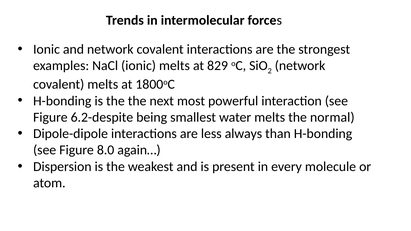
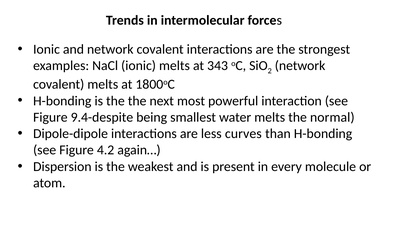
829: 829 -> 343 (218, 66)
6.2-despite: 6.2-despite -> 9.4-despite (102, 117)
always: always -> curves (243, 134)
8.0: 8.0 -> 4.2 (106, 150)
